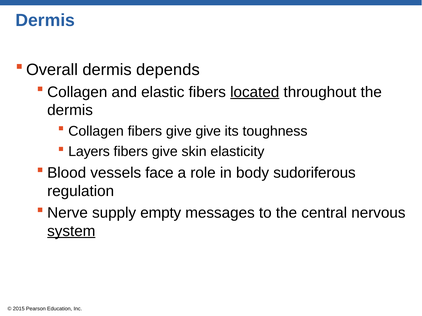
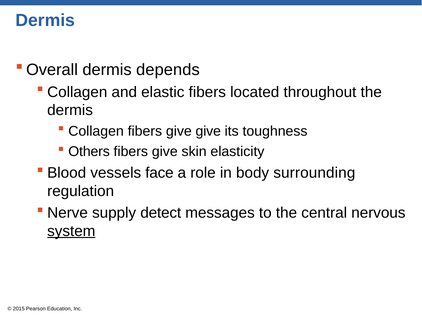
located underline: present -> none (255, 92)
Layers: Layers -> Others (89, 152)
sudoriferous: sudoriferous -> surrounding (314, 173)
empty: empty -> detect (161, 213)
